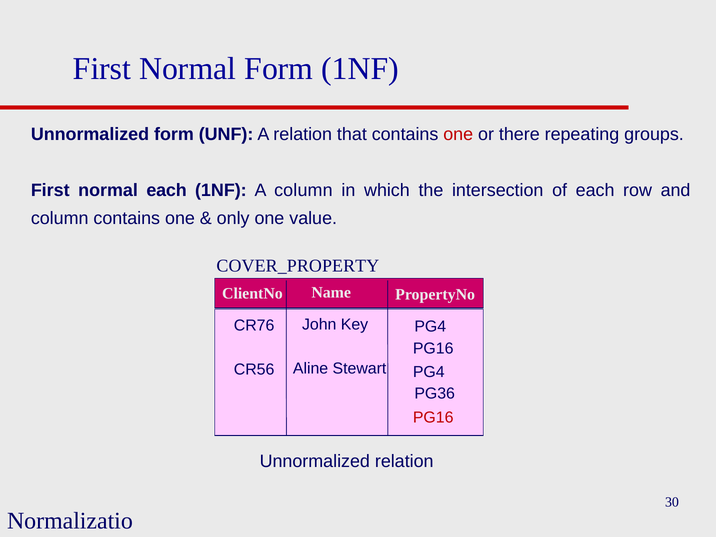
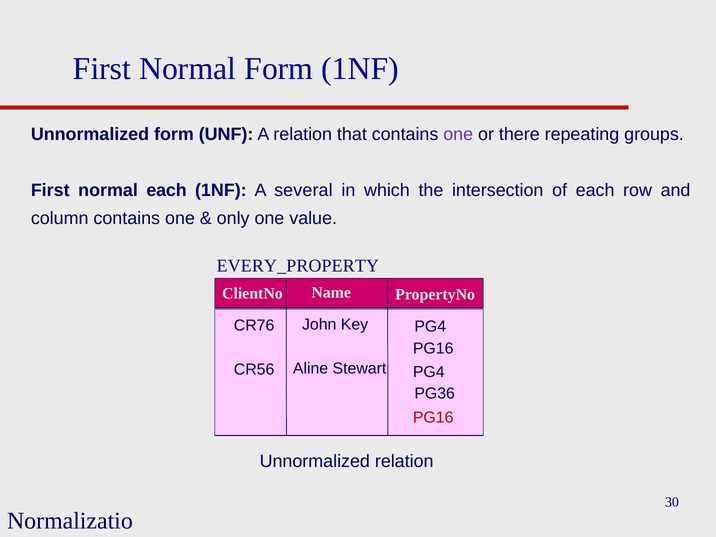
one colour: red -> purple (458, 134)
A column: column -> several (303, 190)
COVER_PROPERTY: COVER_PROPERTY -> EVERY_PROPERTY (298, 266)
